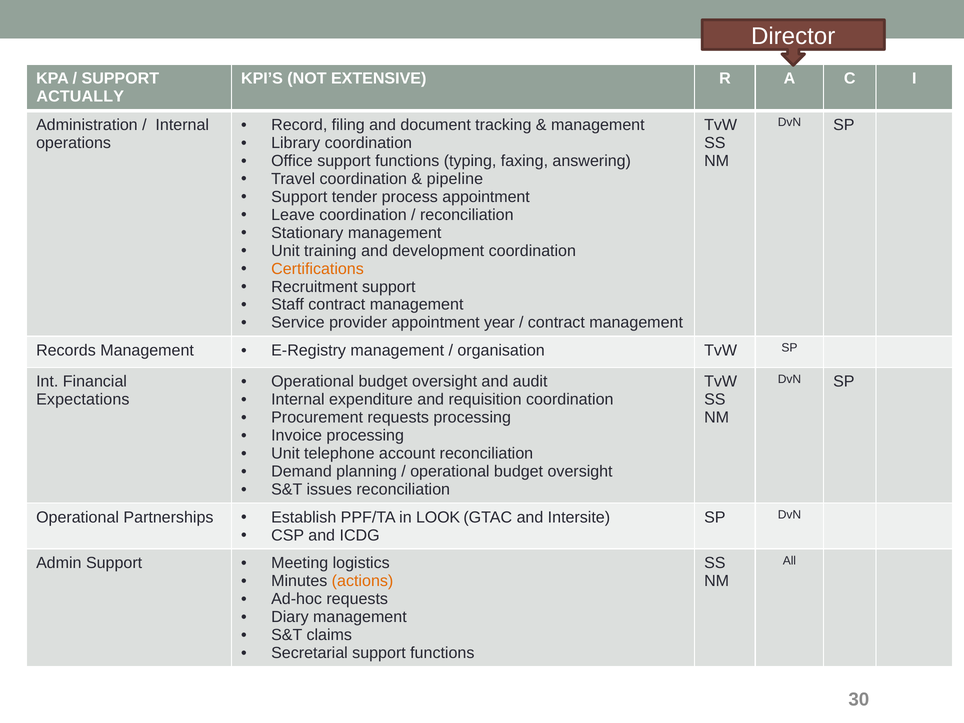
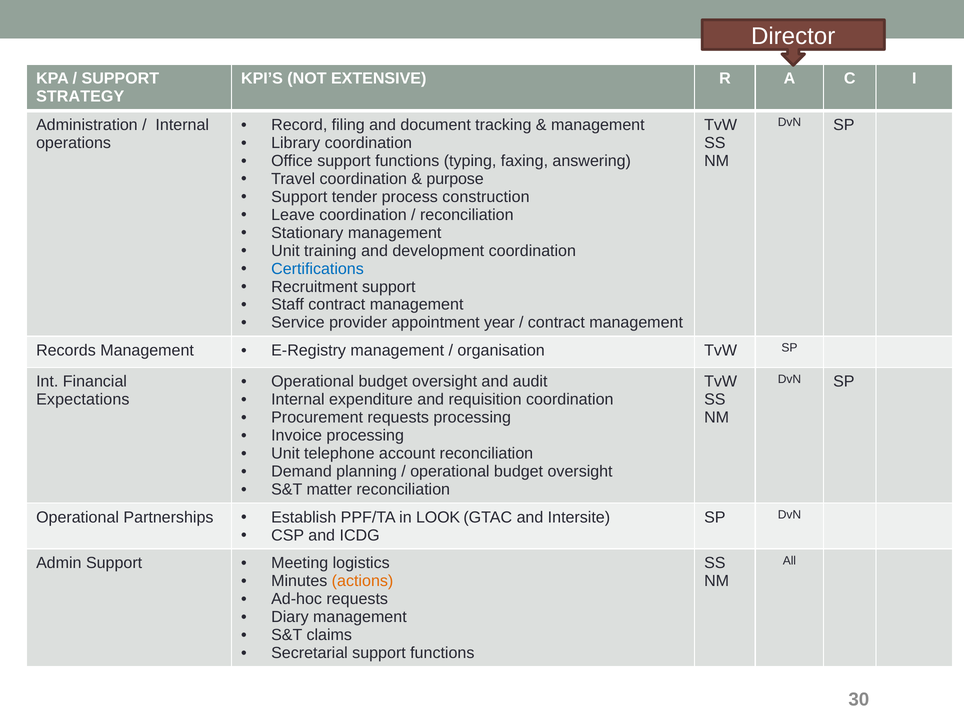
ACTUALLY: ACTUALLY -> STRATEGY (80, 97)
pipeline: pipeline -> purpose (455, 179)
process appointment: appointment -> construction (486, 197)
Certifications colour: orange -> blue (318, 269)
issues: issues -> matter (329, 490)
